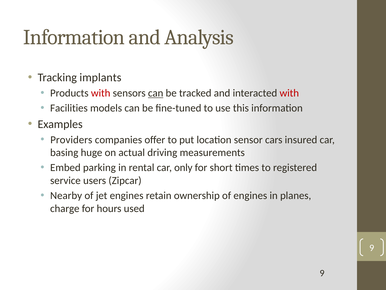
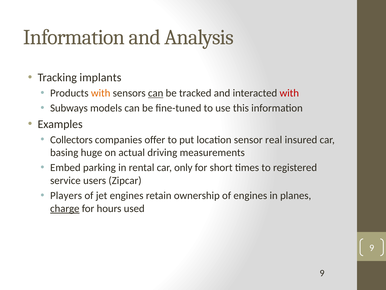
with colour: red -> orange (101, 93)
Facilities: Facilities -> Subways (69, 108)
Providers: Providers -> Collectors (71, 139)
cars: cars -> real (274, 139)
Nearby: Nearby -> Players (66, 195)
charge underline: none -> present (65, 208)
